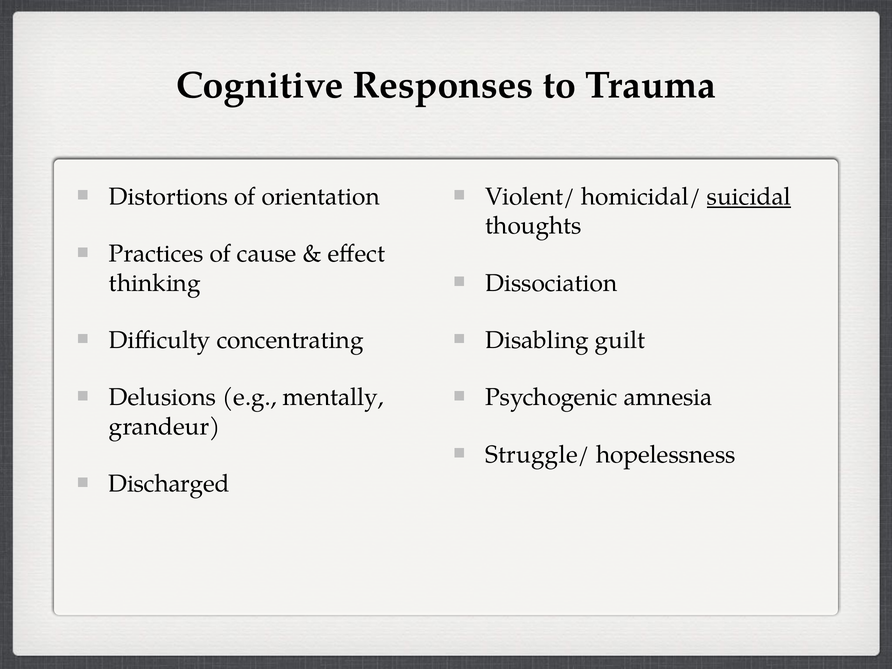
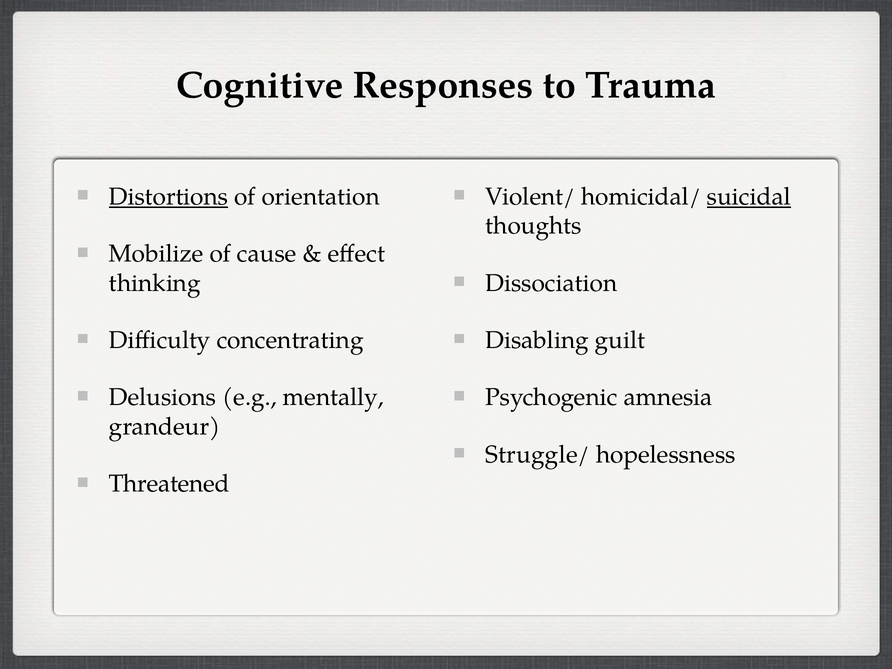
Distortions underline: none -> present (169, 197)
Practices: Practices -> Mobilize (156, 254)
Discharged: Discharged -> Threatened (169, 484)
